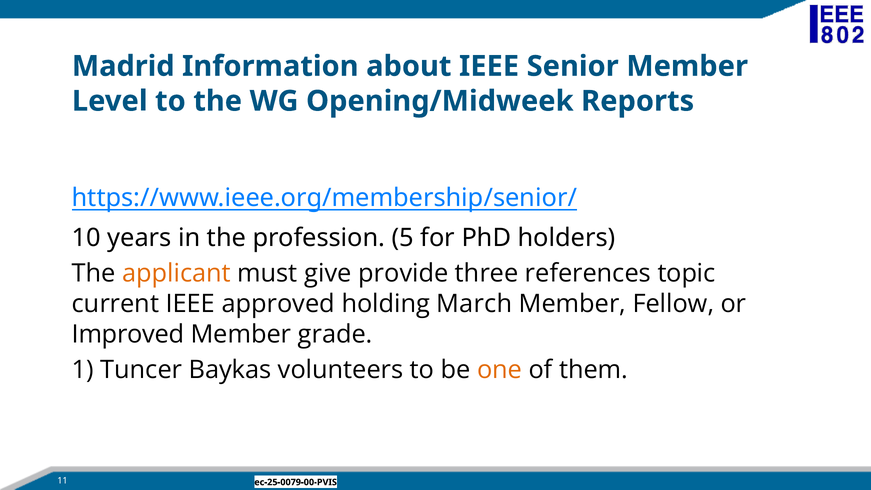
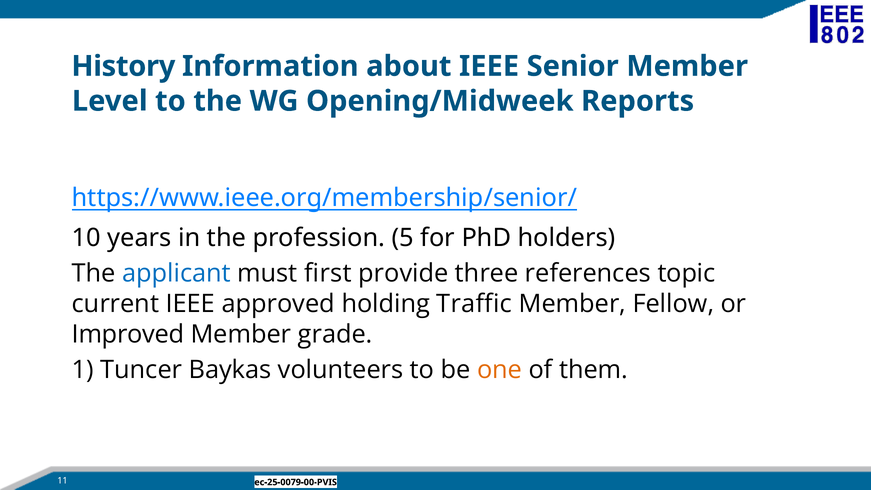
Madrid: Madrid -> History (123, 66)
applicant colour: orange -> blue (176, 273)
give: give -> first (328, 273)
March: March -> Traffic (474, 304)
